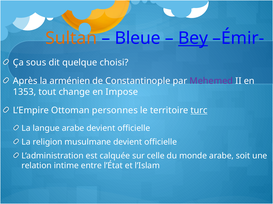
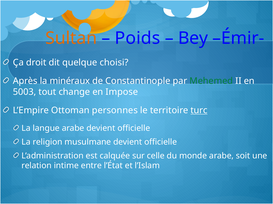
Bleue: Bleue -> Poids (137, 38)
Bey underline: present -> none (193, 38)
sous: sous -> droit (36, 63)
arménien: arménien -> minéraux (70, 81)
Mehemed colour: purple -> green (211, 81)
1353: 1353 -> 5003 (25, 92)
